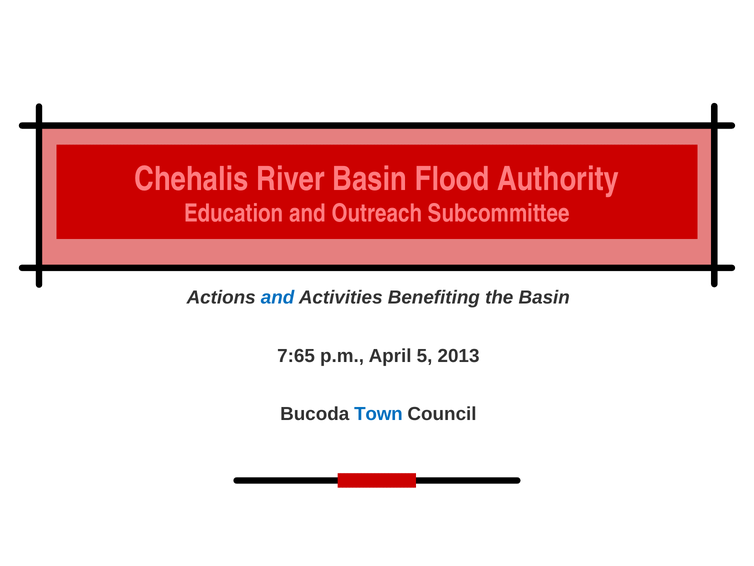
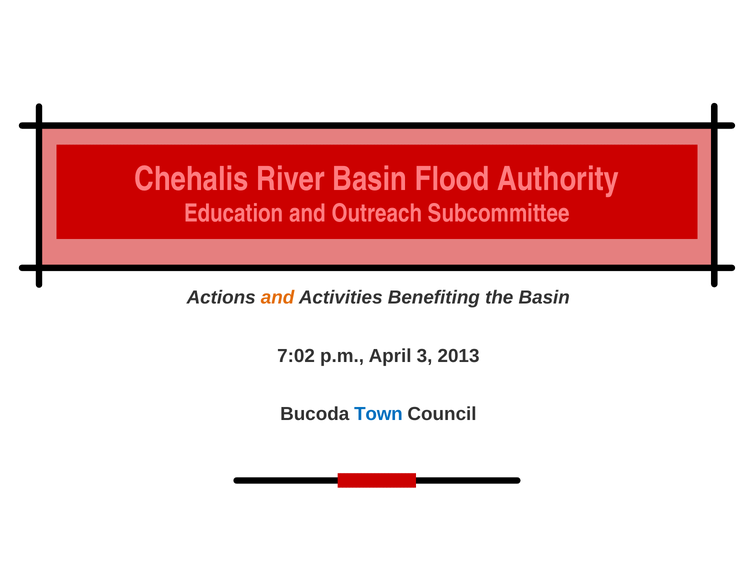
and colour: blue -> orange (278, 297)
7:65: 7:65 -> 7:02 (296, 356)
5: 5 -> 3 (425, 356)
